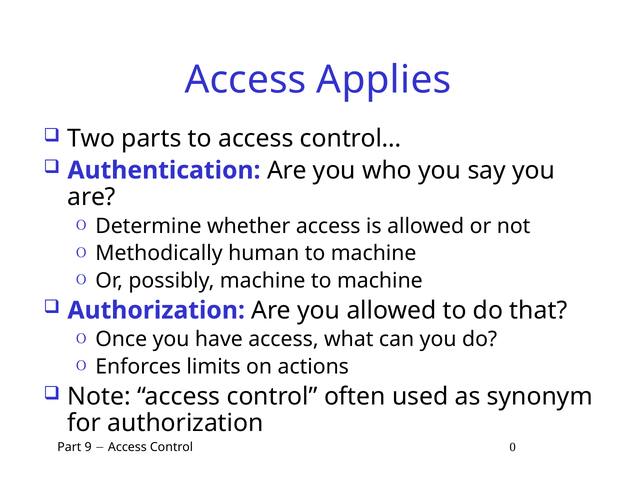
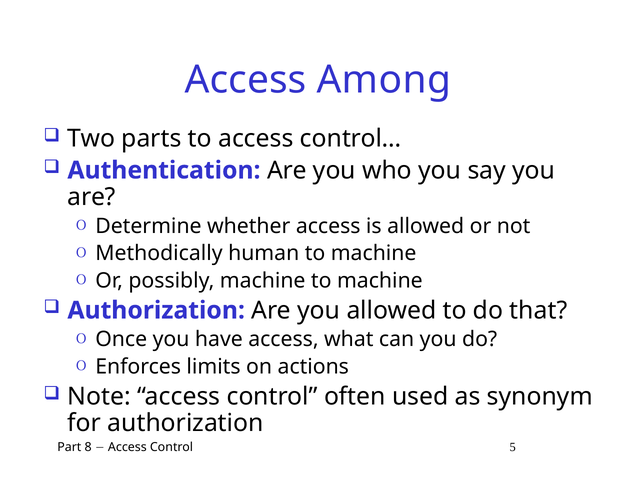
Applies: Applies -> Among (384, 80)
9: 9 -> 8 (88, 447)
0: 0 -> 5 (513, 447)
